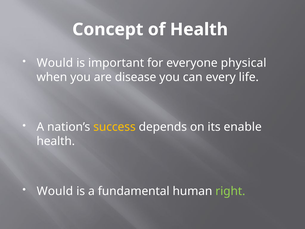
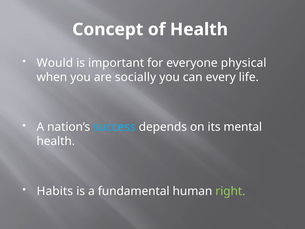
disease: disease -> socially (136, 77)
success colour: yellow -> light blue (114, 127)
enable: enable -> mental (243, 127)
Would: Would -> Habits (55, 191)
